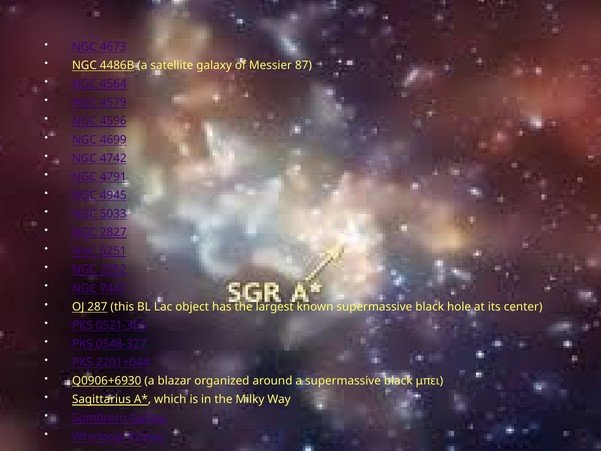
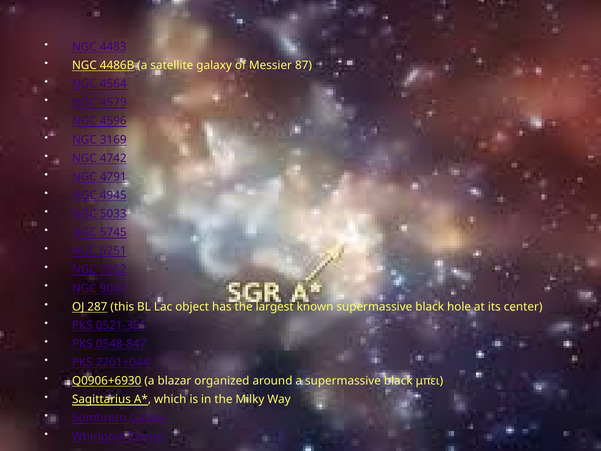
4673: 4673 -> 4483 (113, 47)
4699: 4699 -> 3169 (113, 140)
2827: 2827 -> 5745 (113, 232)
7447: 7447 -> 9067 (113, 288)
0548-327: 0548-327 -> 0548-847 (121, 344)
Whirlpool Κάπου: Κάπου -> Center (147, 436)
